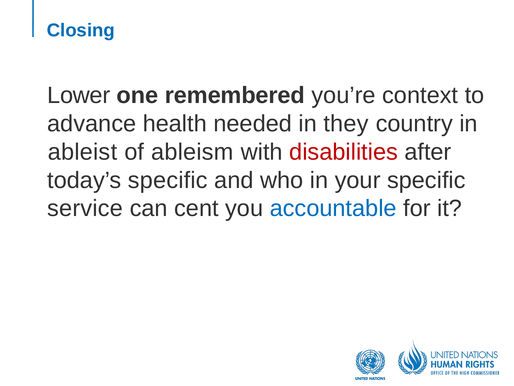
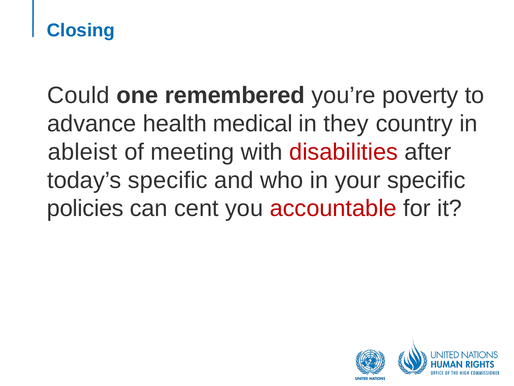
Lower: Lower -> Could (79, 95)
context: context -> poverty (420, 95)
needed: needed -> medical (253, 123)
ableism: ableism -> meeting (192, 152)
service: service -> policies (85, 208)
accountable colour: blue -> red (333, 208)
